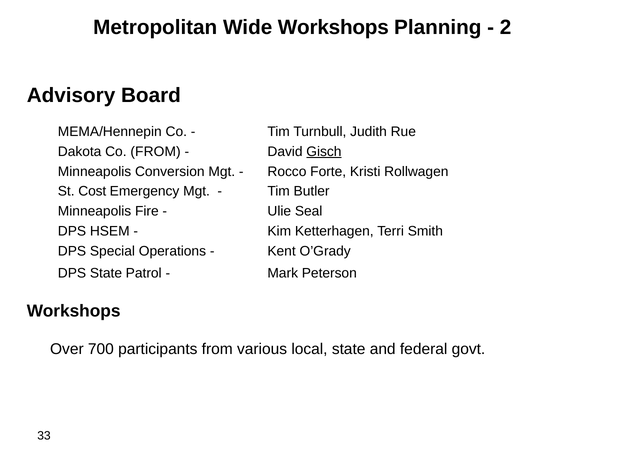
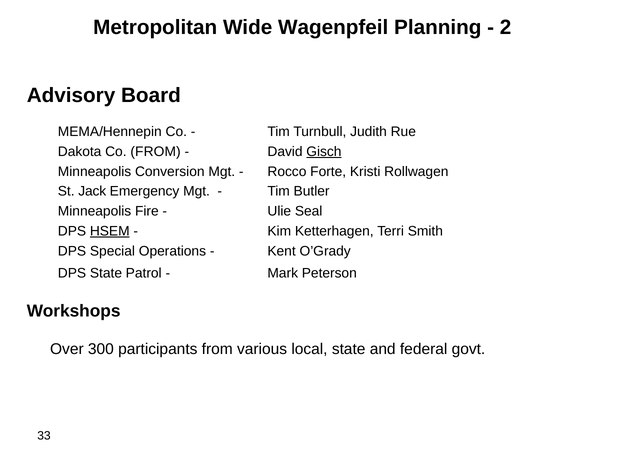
Wide Workshops: Workshops -> Wagenpfeil (333, 27)
Cost: Cost -> Jack (92, 191)
HSEM underline: none -> present (110, 231)
700: 700 -> 300 (101, 349)
